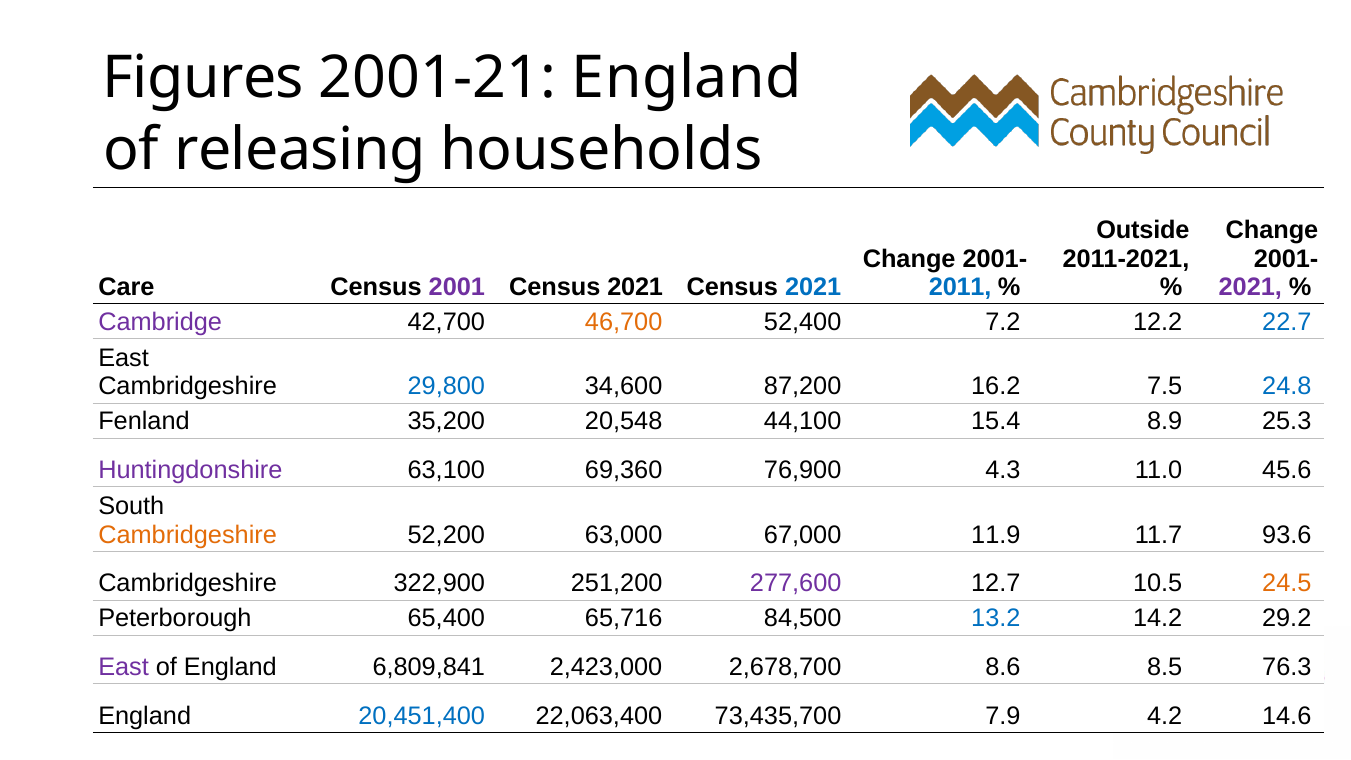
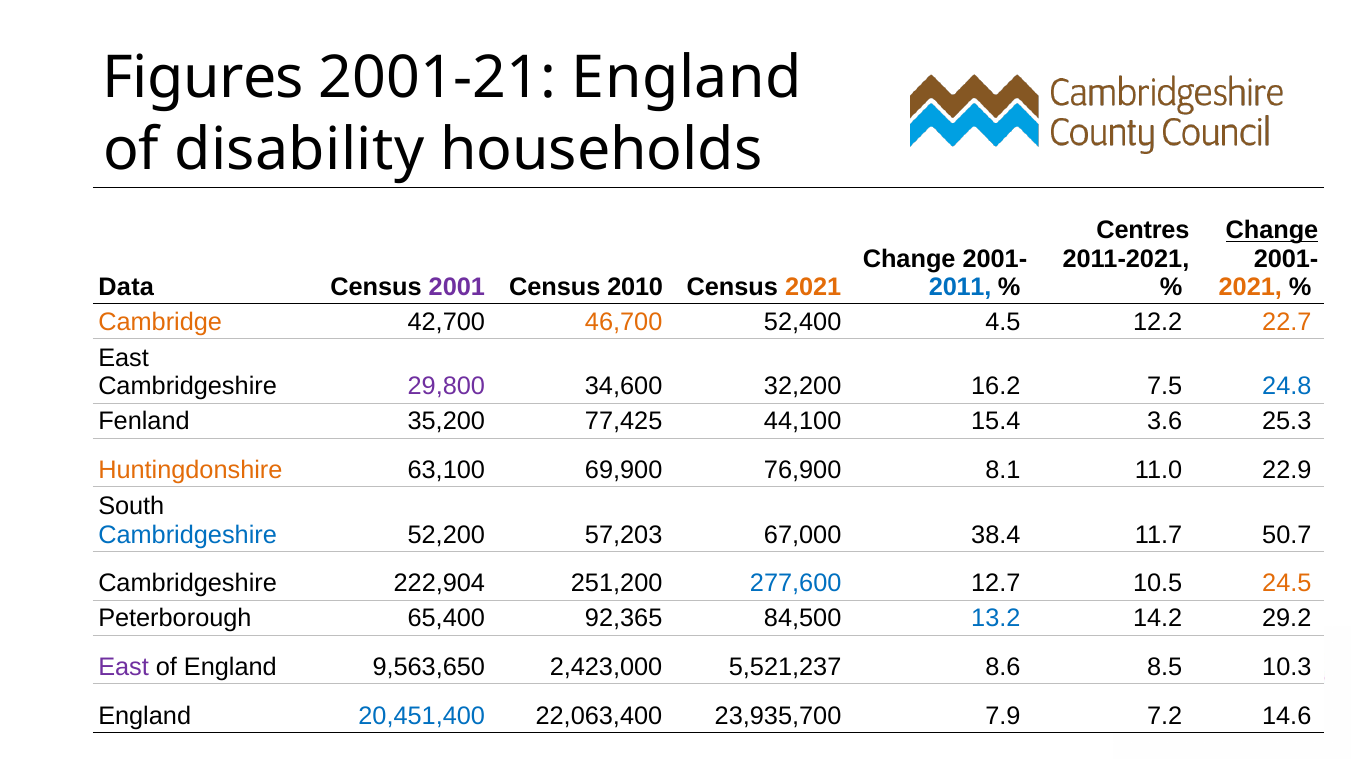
releasing: releasing -> disability (299, 150)
Outside: Outside -> Centres (1143, 230)
Change underline: none -> present (1272, 230)
Care: Care -> Data (126, 287)
2021: 2021 -> 2010 (635, 287)
2021 colour: blue -> orange (813, 287)
2021 colour: purple -> orange (1250, 287)
Cambridge colour: purple -> orange (160, 322)
7.2: 7.2 -> 4.5 (1003, 322)
22.7 colour: blue -> orange (1287, 322)
29,800 colour: blue -> purple (446, 387)
87,200: 87,200 -> 32,200 (803, 387)
20,548: 20,548 -> 77,425 (624, 421)
8.9: 8.9 -> 3.6 (1165, 421)
Huntingdonshire colour: purple -> orange (190, 470)
69,360: 69,360 -> 69,900 (624, 470)
4.3: 4.3 -> 8.1 (1003, 470)
45.6: 45.6 -> 22.9 (1287, 470)
Cambridgeshire colour: orange -> blue (188, 535)
63,000: 63,000 -> 57,203 (624, 535)
11.9: 11.9 -> 38.4 (996, 535)
93.6: 93.6 -> 50.7 (1287, 535)
322,900: 322,900 -> 222,904 (439, 583)
277,600 colour: purple -> blue (796, 583)
65,716: 65,716 -> 92,365 (624, 618)
6,809,841: 6,809,841 -> 9,563,650 (429, 667)
2,678,700: 2,678,700 -> 5,521,237 (785, 667)
76.3: 76.3 -> 10.3 (1287, 667)
73,435,700: 73,435,700 -> 23,935,700 (778, 716)
4.2: 4.2 -> 7.2 (1165, 716)
